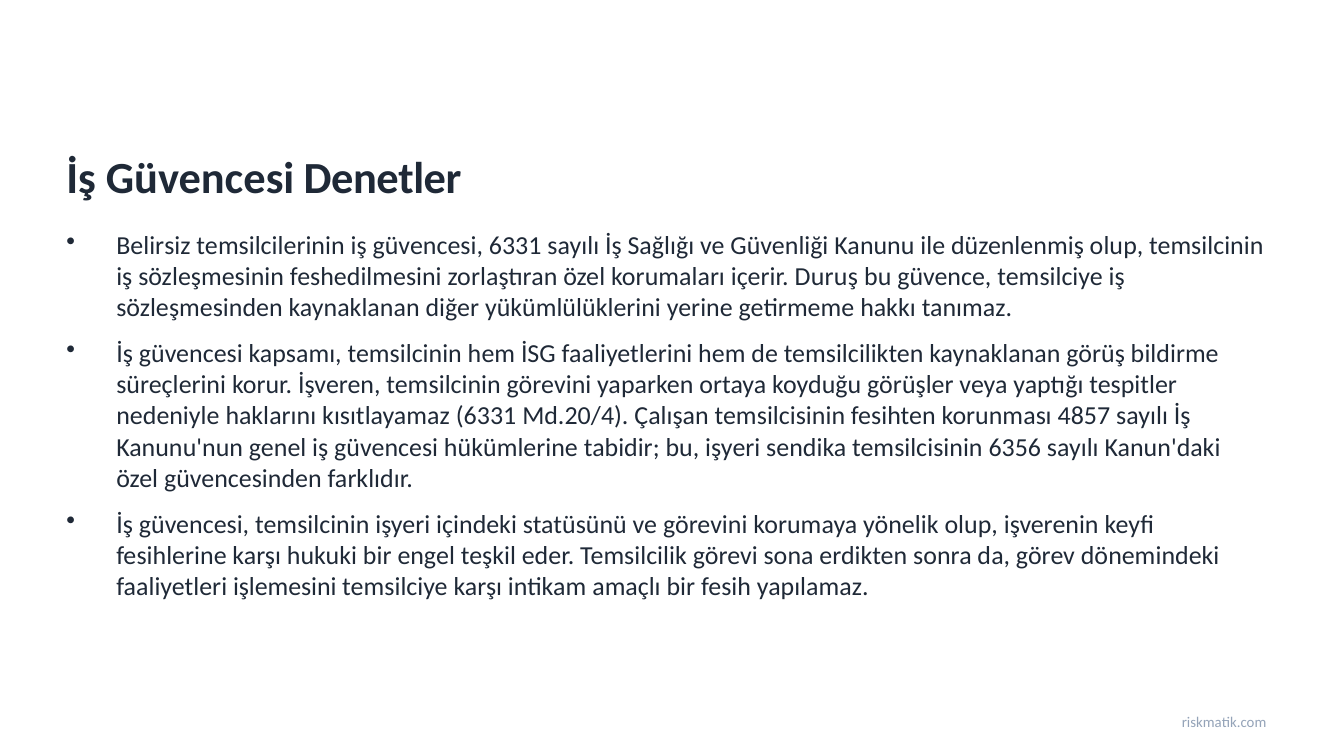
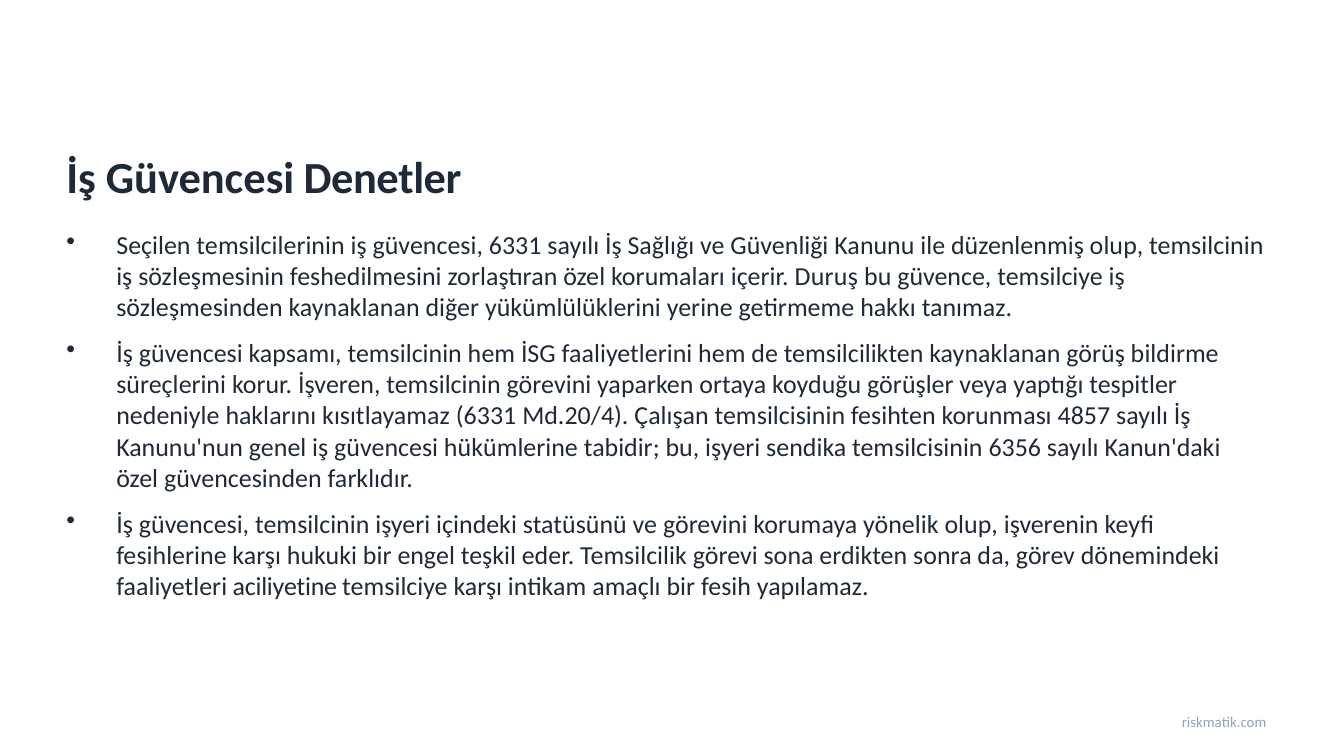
Belirsiz: Belirsiz -> Seçilen (153, 246)
işlemesini: işlemesini -> aciliyetine (285, 587)
